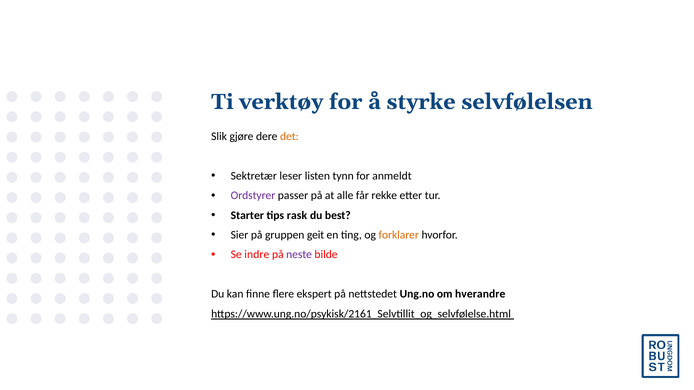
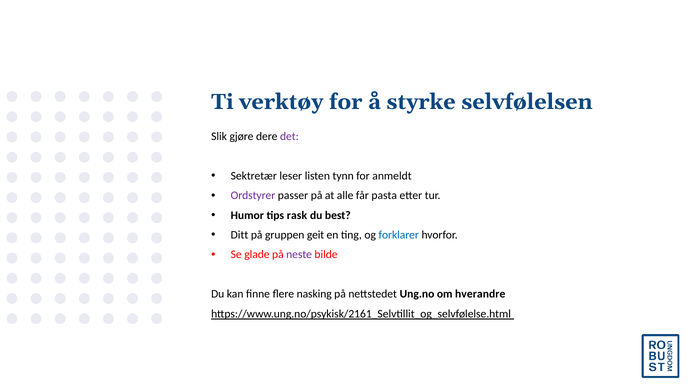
det colour: orange -> purple (289, 137)
rekke: rekke -> pasta (384, 196)
Starter: Starter -> Humor (247, 215)
Sier: Sier -> Ditt (239, 235)
forklarer colour: orange -> blue (399, 235)
indre: indre -> glade (257, 255)
ekspert: ekspert -> nasking (314, 294)
